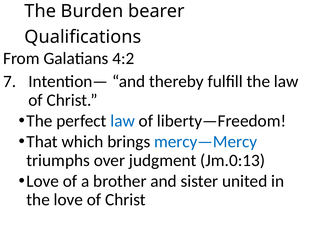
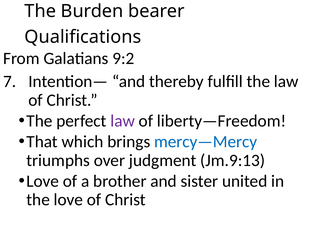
4:2: 4:2 -> 9:2 (123, 59)
law colour: blue -> purple (123, 121)
Jm.0:13: Jm.0:13 -> Jm.9:13 (233, 160)
